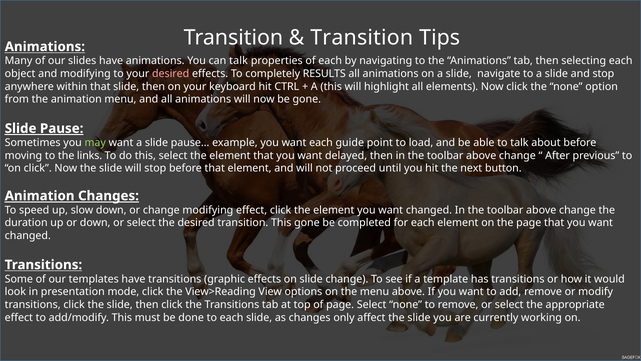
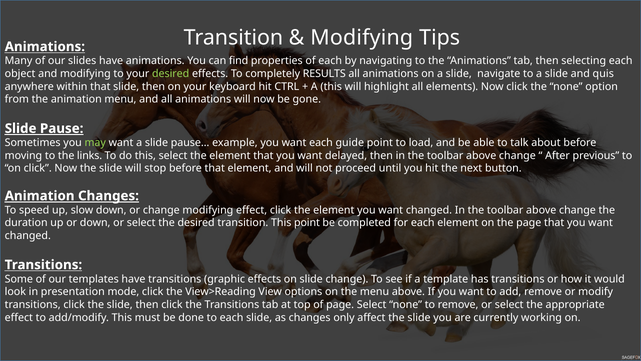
Transition: Transition -> Modifying (362, 38)
can talk: talk -> find (239, 61)
desired colour: pink -> light green (171, 74)
and stop: stop -> quis (603, 74)
This gone: gone -> point (307, 223)
